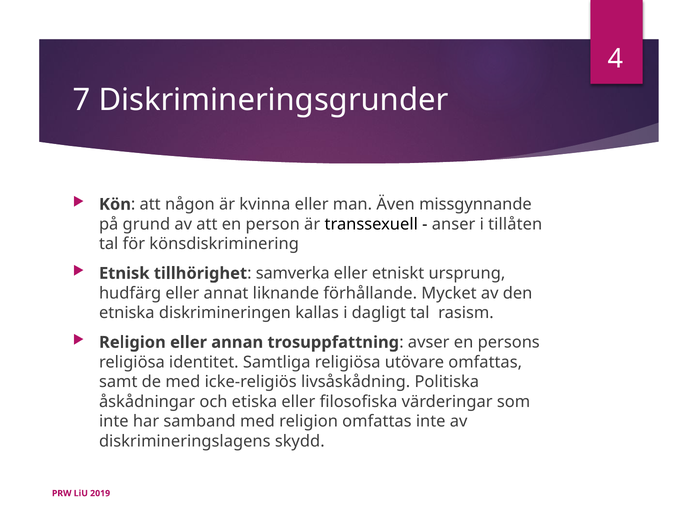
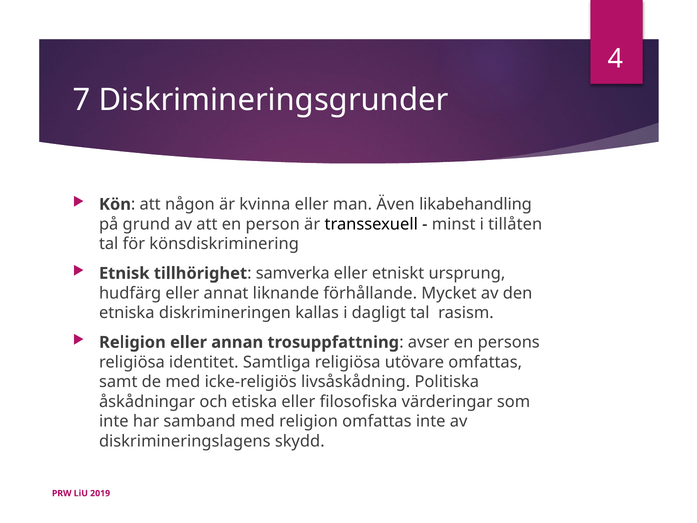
missgynnande: missgynnande -> likabehandling (475, 204)
anser: anser -> minst (454, 224)
